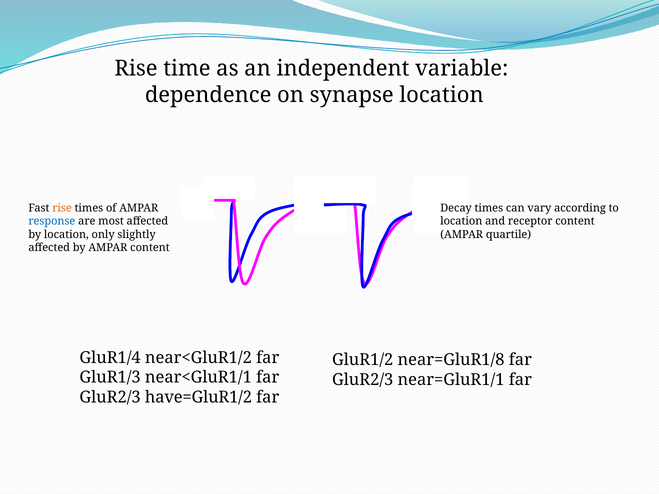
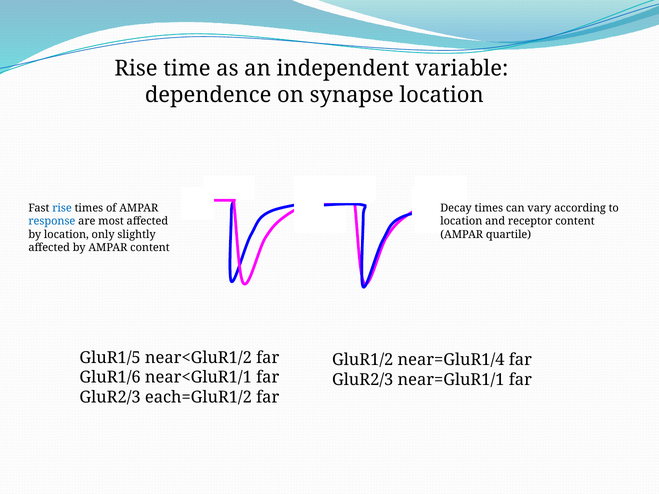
rise colour: orange -> blue (62, 208)
GluR1/4: GluR1/4 -> GluR1/5 (110, 358)
near=GluR1/8: near=GluR1/8 -> near=GluR1/4 (451, 360)
GluR1/3: GluR1/3 -> GluR1/6 (110, 378)
have=GluR1/2: have=GluR1/2 -> each=GluR1/2 (198, 397)
